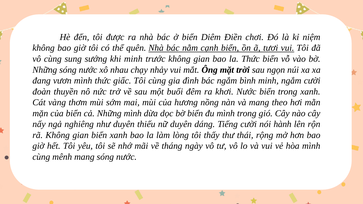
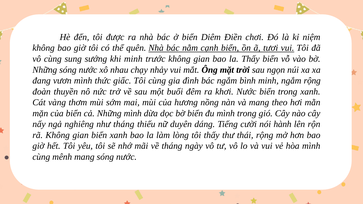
la Thức: Thức -> Thấy (251, 59)
ngắm cười: cười -> rộng (312, 81)
như duyên: duyên -> tháng (124, 124)
